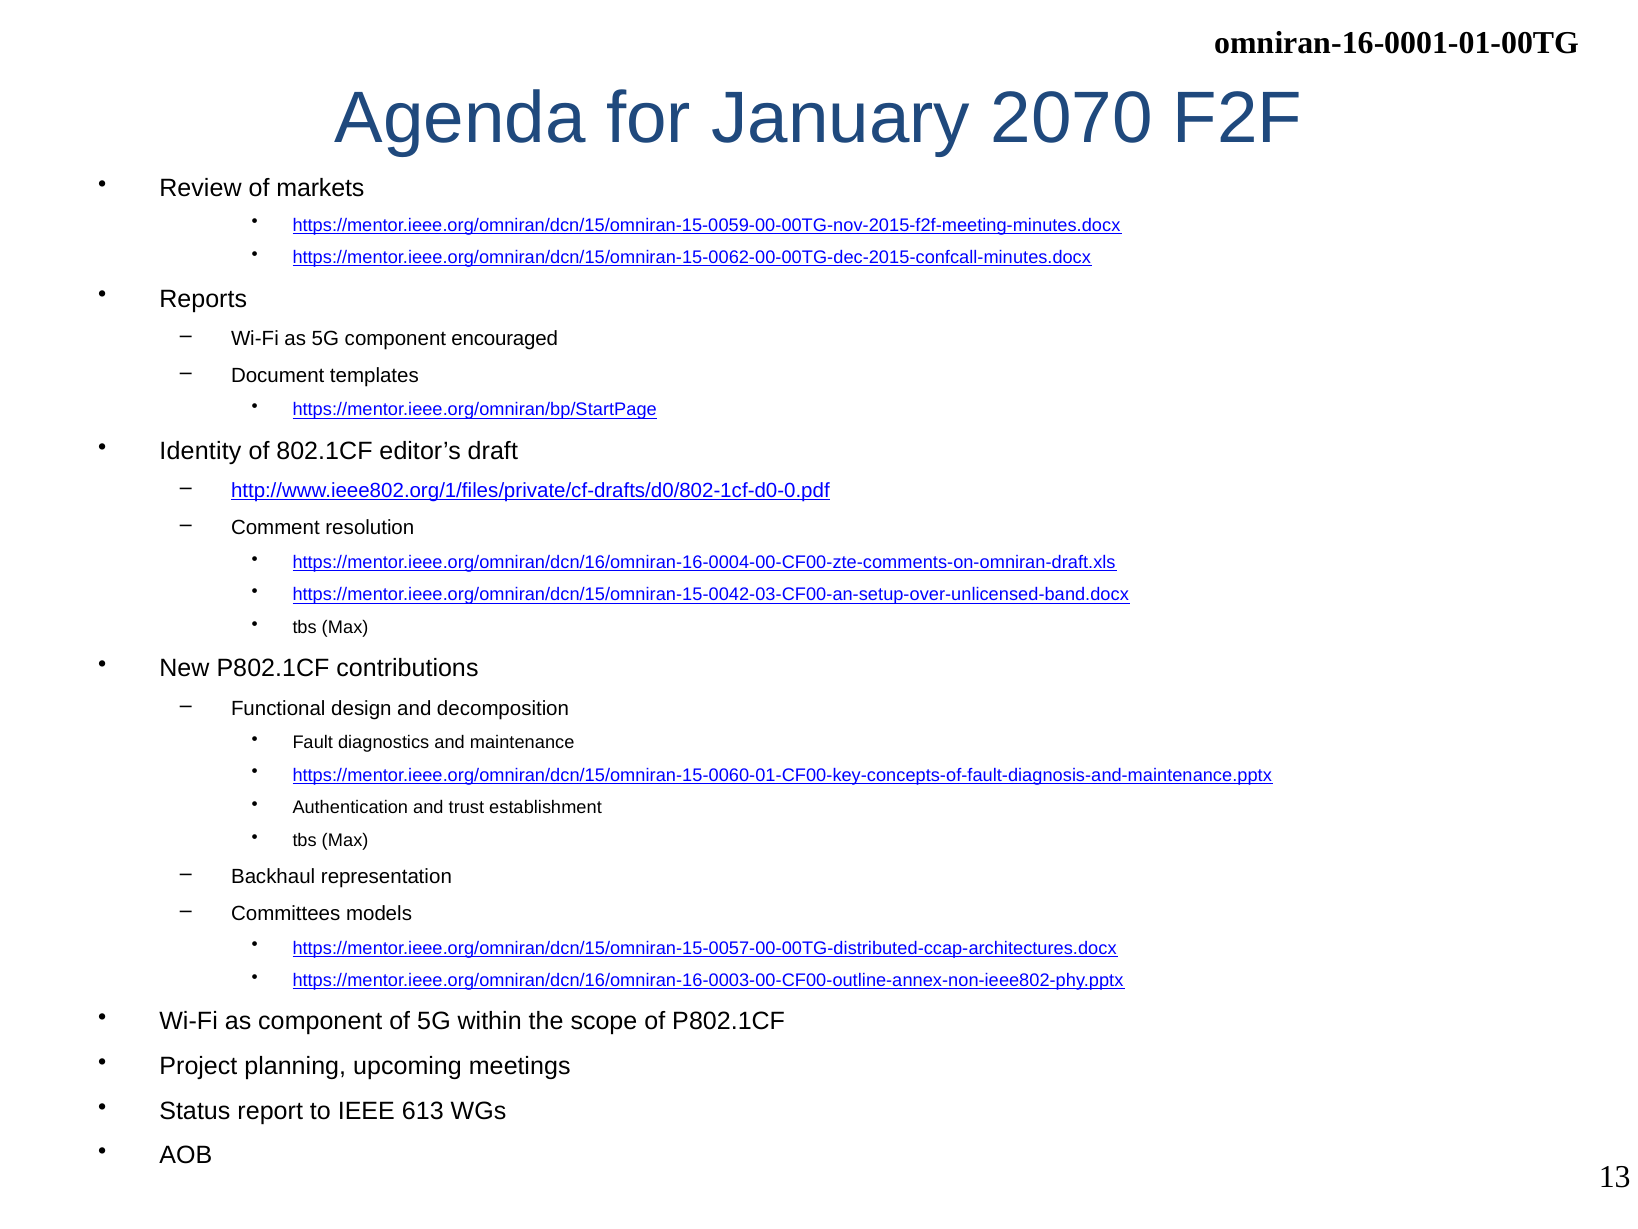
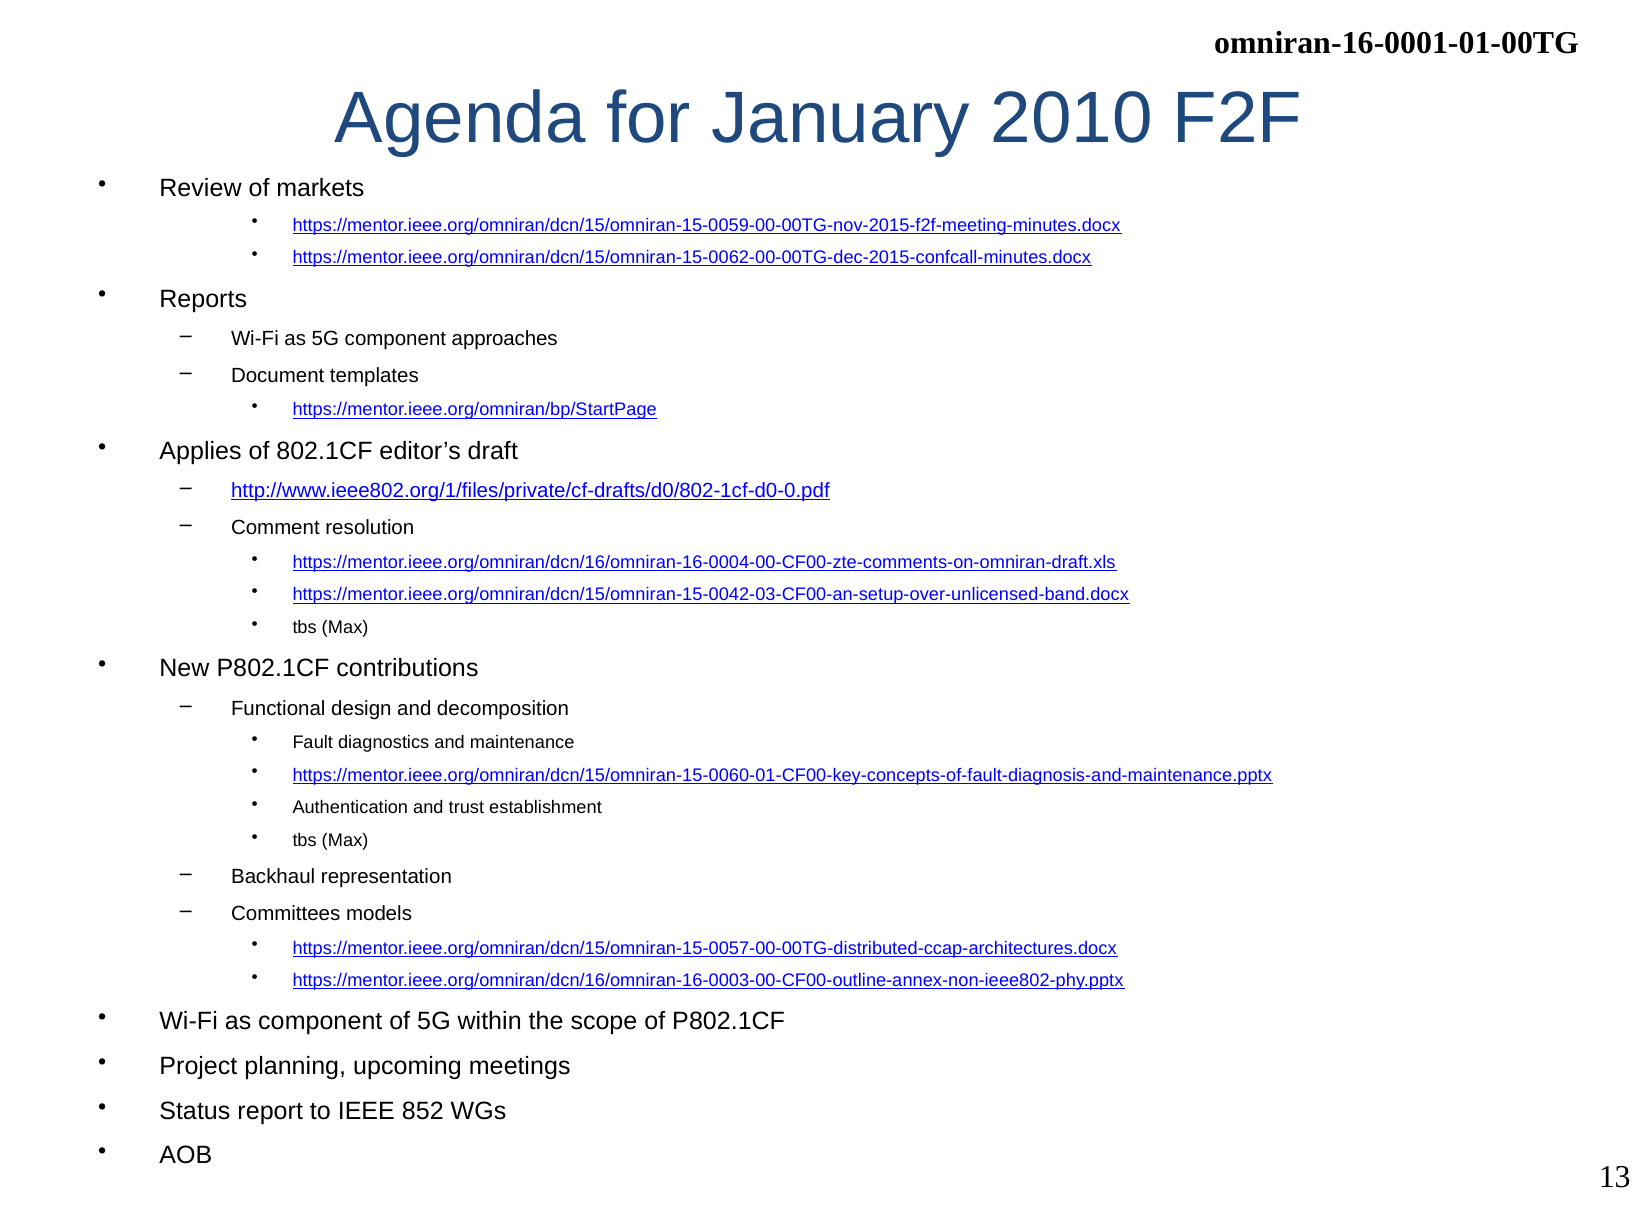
2070: 2070 -> 2010 (1072, 118)
encouraged: encouraged -> approaches (505, 338)
Identity: Identity -> Applies (201, 451)
613: 613 -> 852 (423, 1111)
